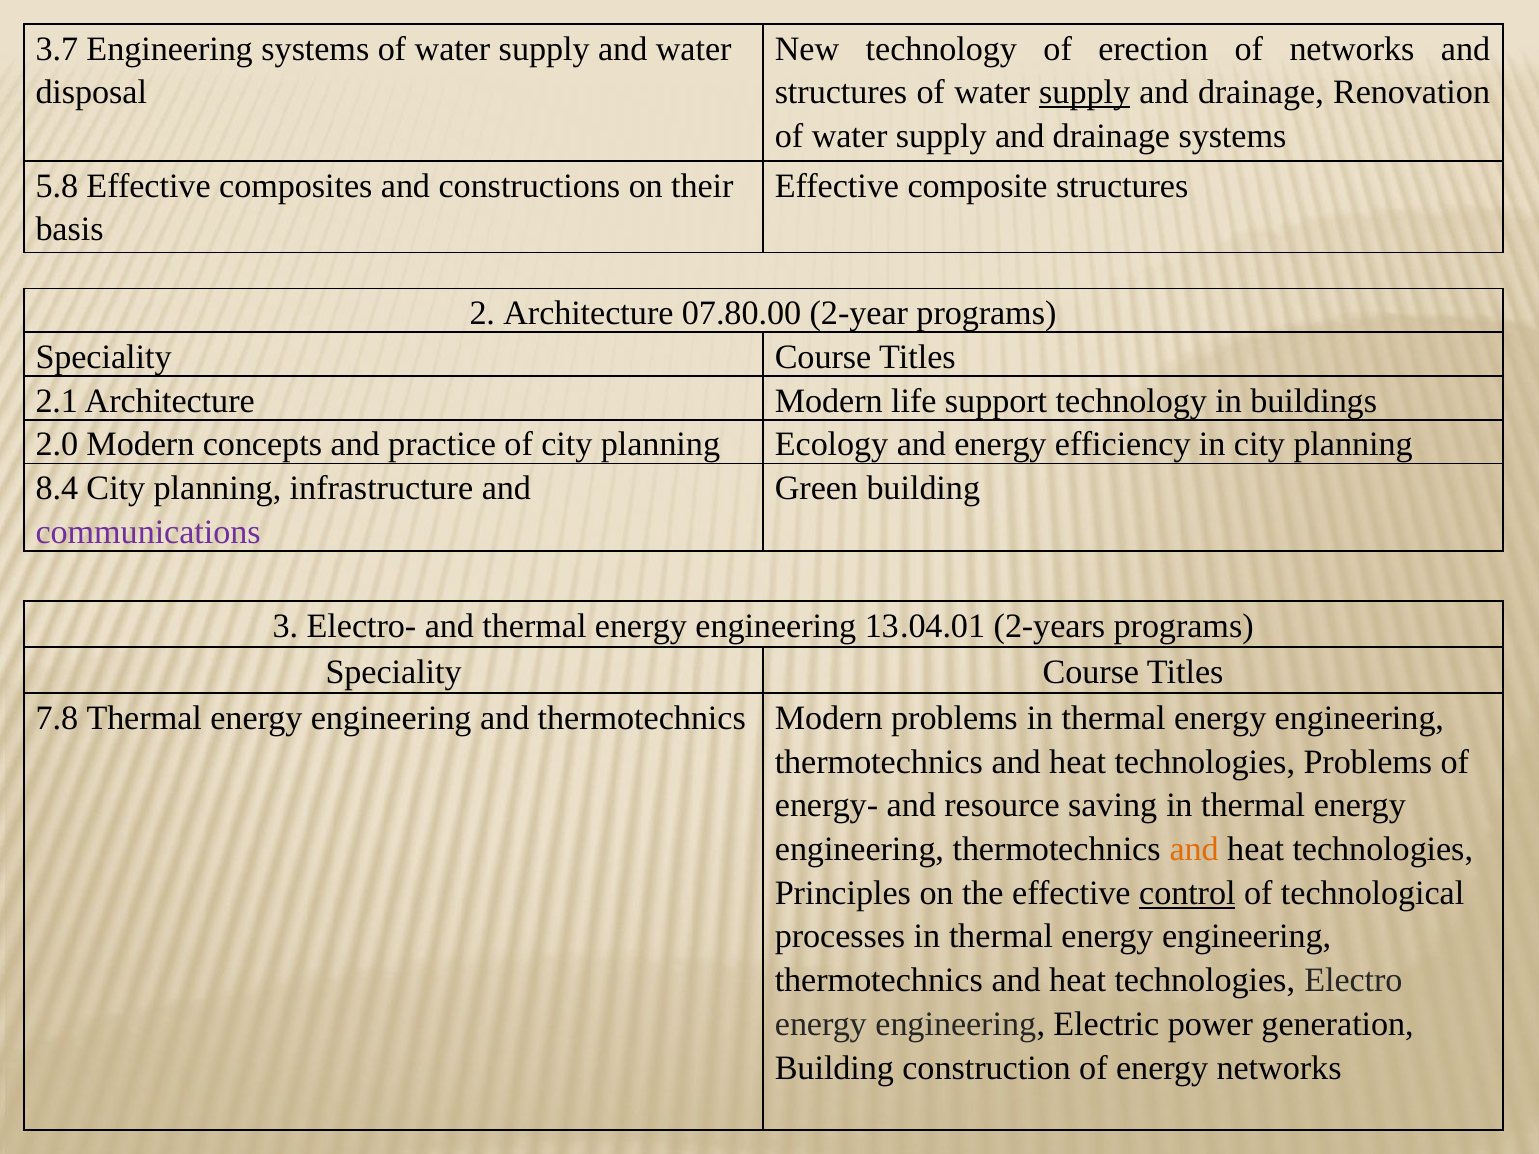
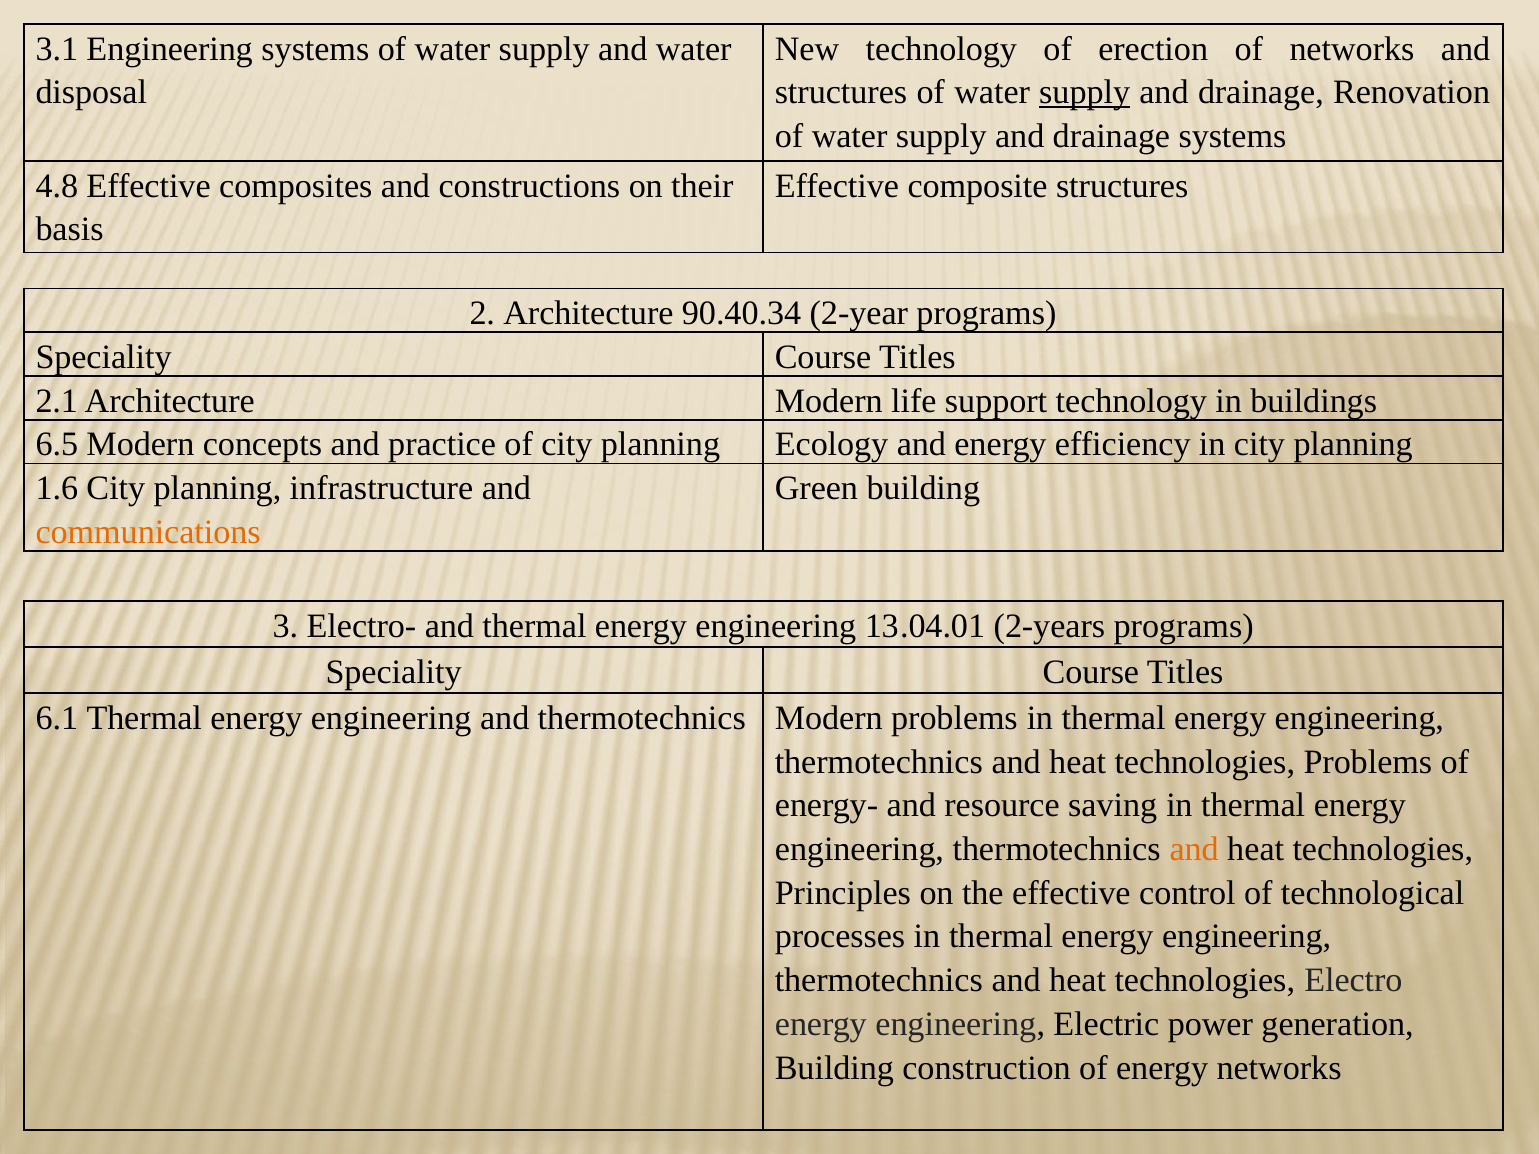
3.7: 3.7 -> 3.1 (57, 49)
5.8: 5.8 -> 4.8 (57, 186)
07.80.00: 07.80.00 -> 90.40.34 (742, 313)
2.0: 2.0 -> 6.5 (57, 445)
8.4: 8.4 -> 1.6 (57, 488)
communications colour: purple -> orange (148, 532)
7.8: 7.8 -> 6.1 (57, 718)
control underline: present -> none (1187, 893)
